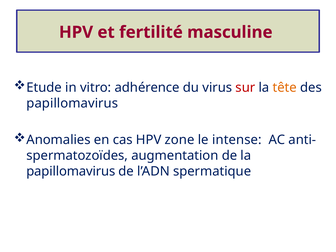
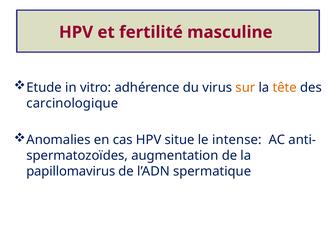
sur colour: red -> orange (245, 88)
papillomavirus: papillomavirus -> carcinologique (72, 103)
zone: zone -> situe (180, 140)
